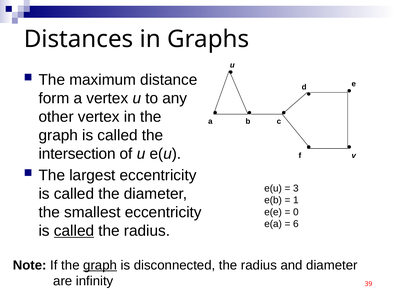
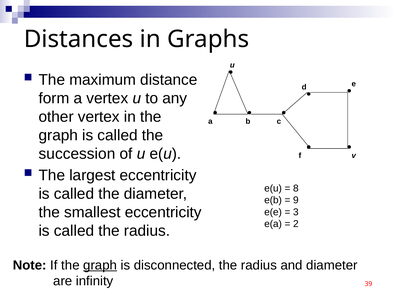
intersection: intersection -> succession (77, 154)
3: 3 -> 8 (296, 188)
1: 1 -> 9 (296, 200)
0: 0 -> 3 (296, 212)
6: 6 -> 2 (296, 224)
called underline: present -> none (74, 231)
